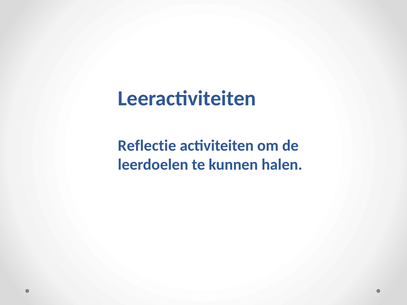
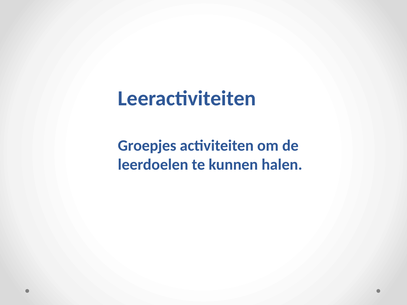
Reflectie: Reflectie -> Groepjes (147, 146)
